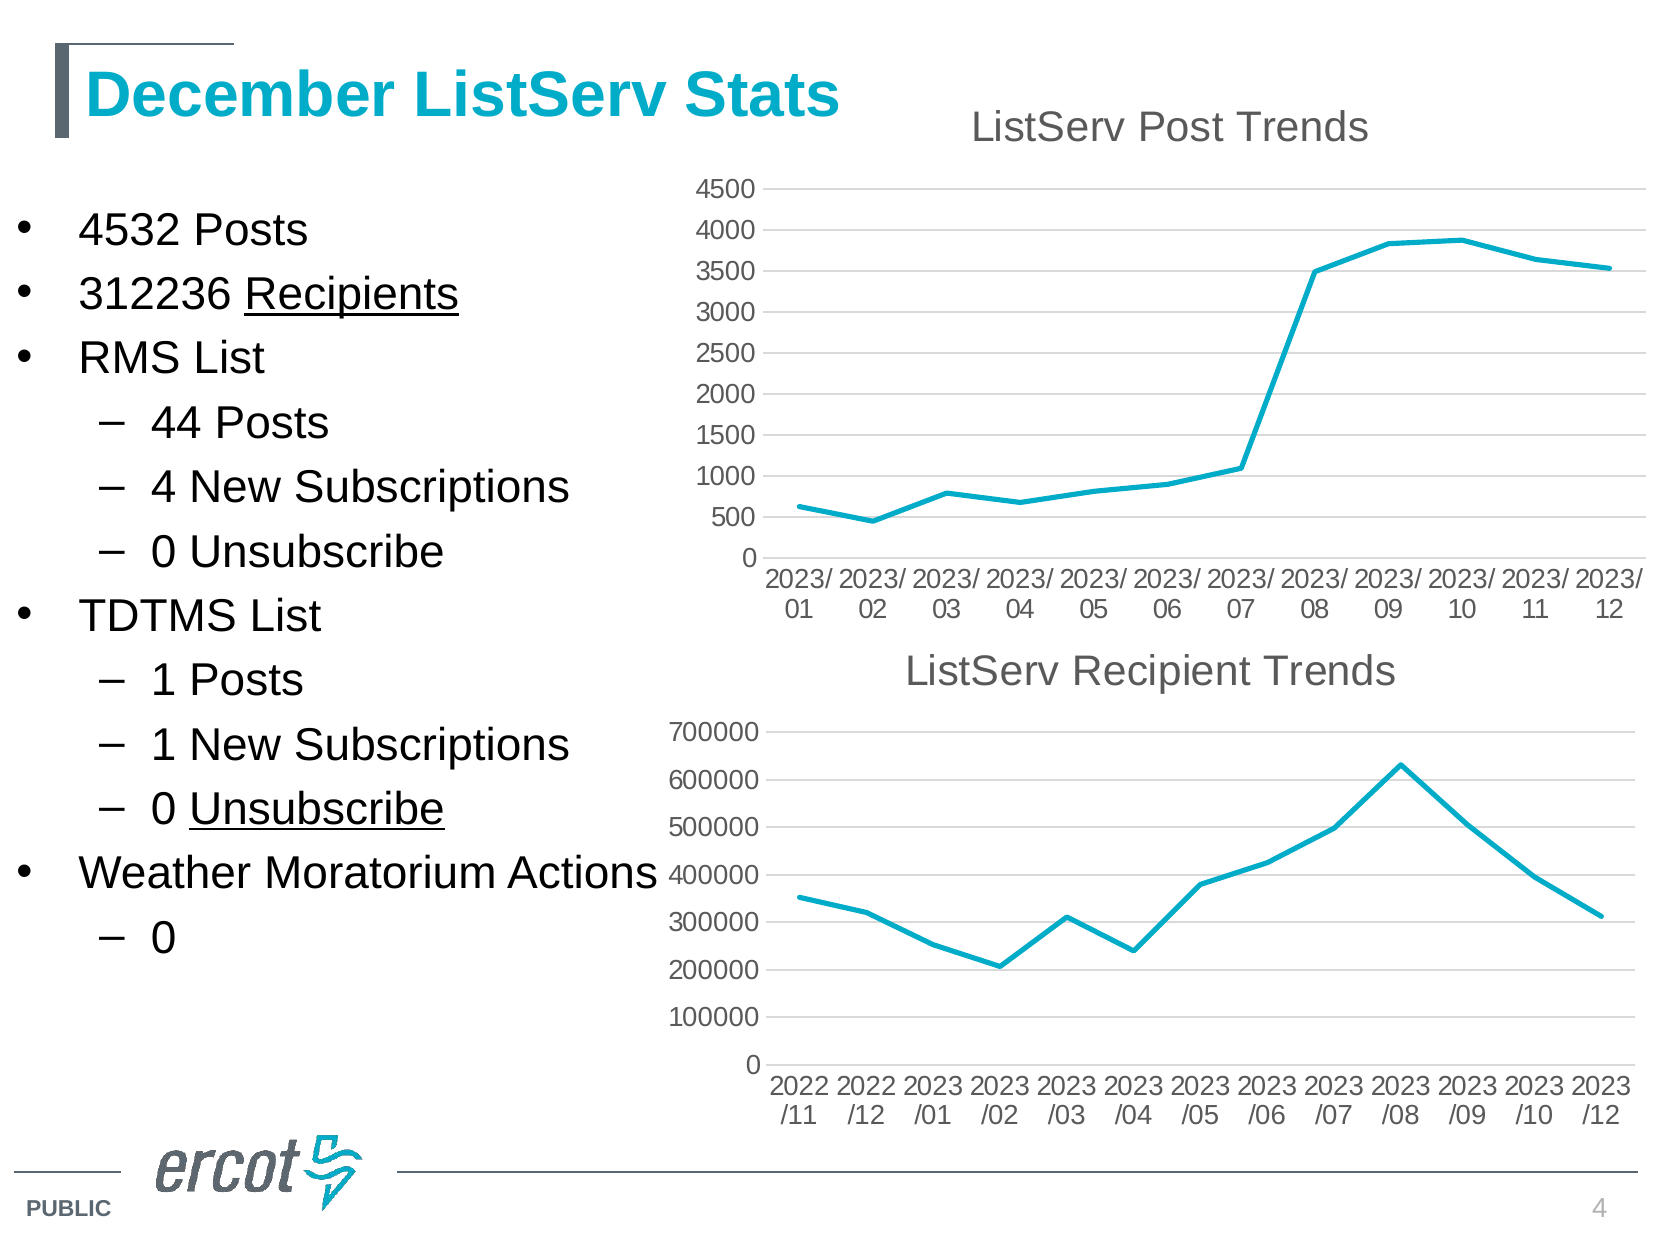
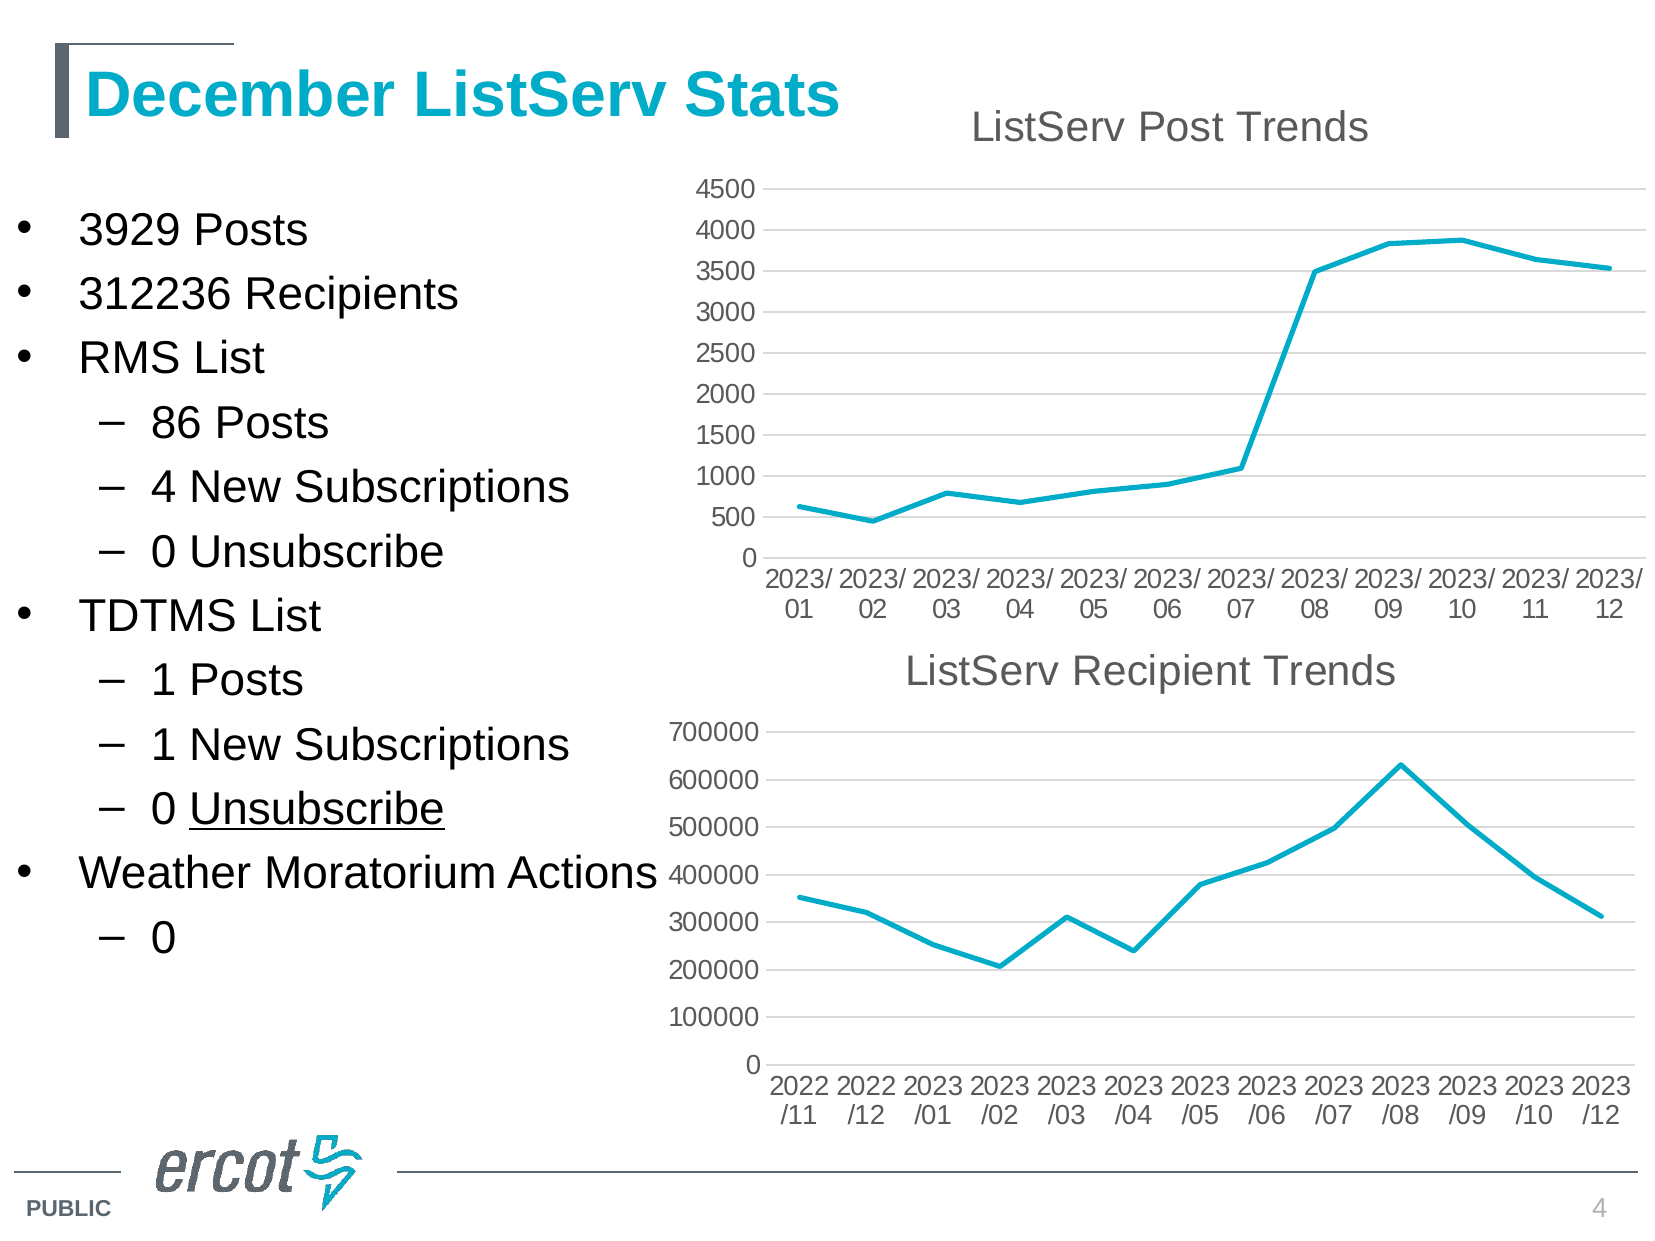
4532: 4532 -> 3929 (129, 230)
Recipients underline: present -> none (352, 294)
44: 44 -> 86 (176, 423)
